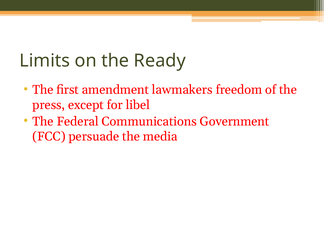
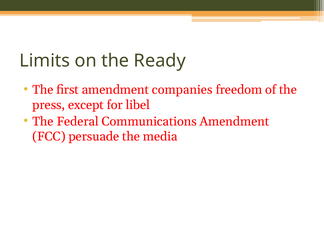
lawmakers: lawmakers -> companies (182, 90)
Communications Government: Government -> Amendment (234, 121)
